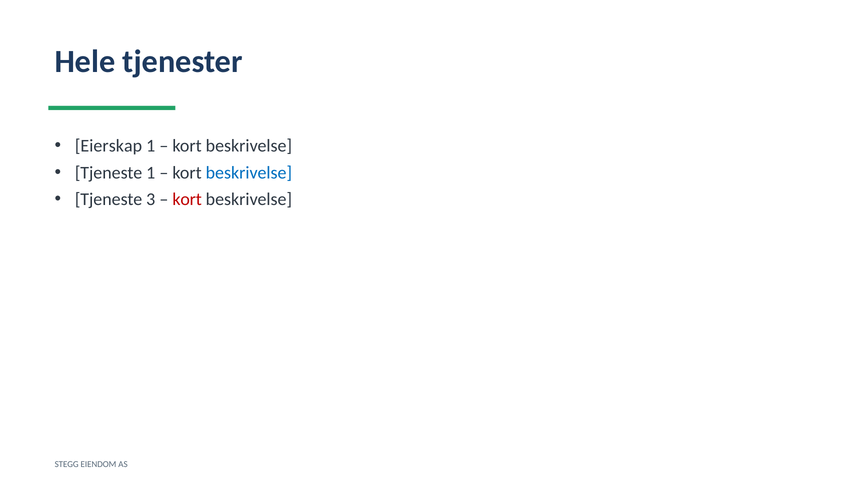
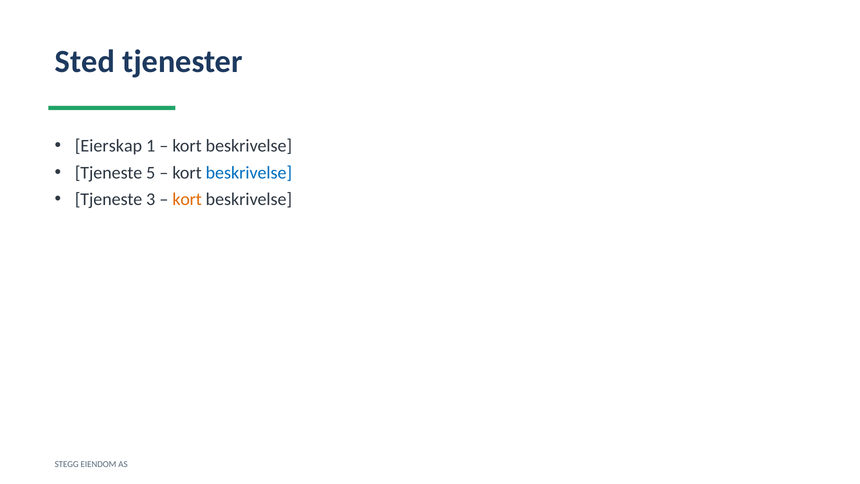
Hele: Hele -> Sted (85, 61)
Tjeneste 1: 1 -> 5 (151, 173)
kort colour: red -> orange (187, 199)
